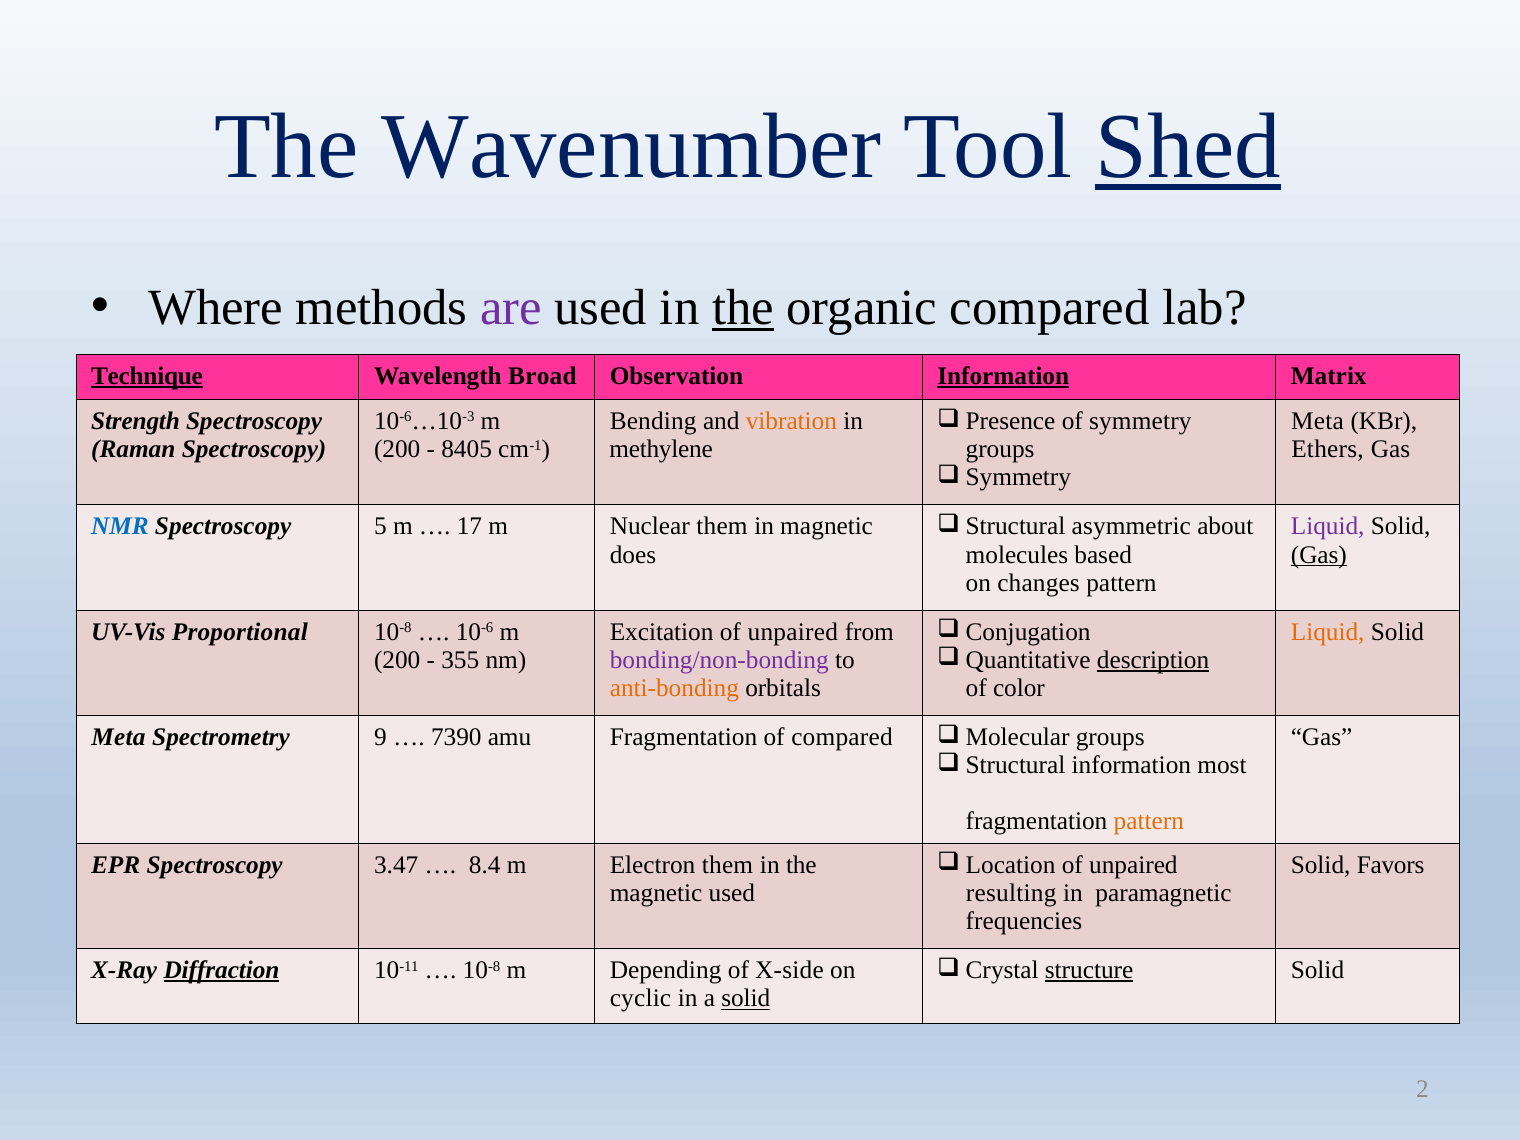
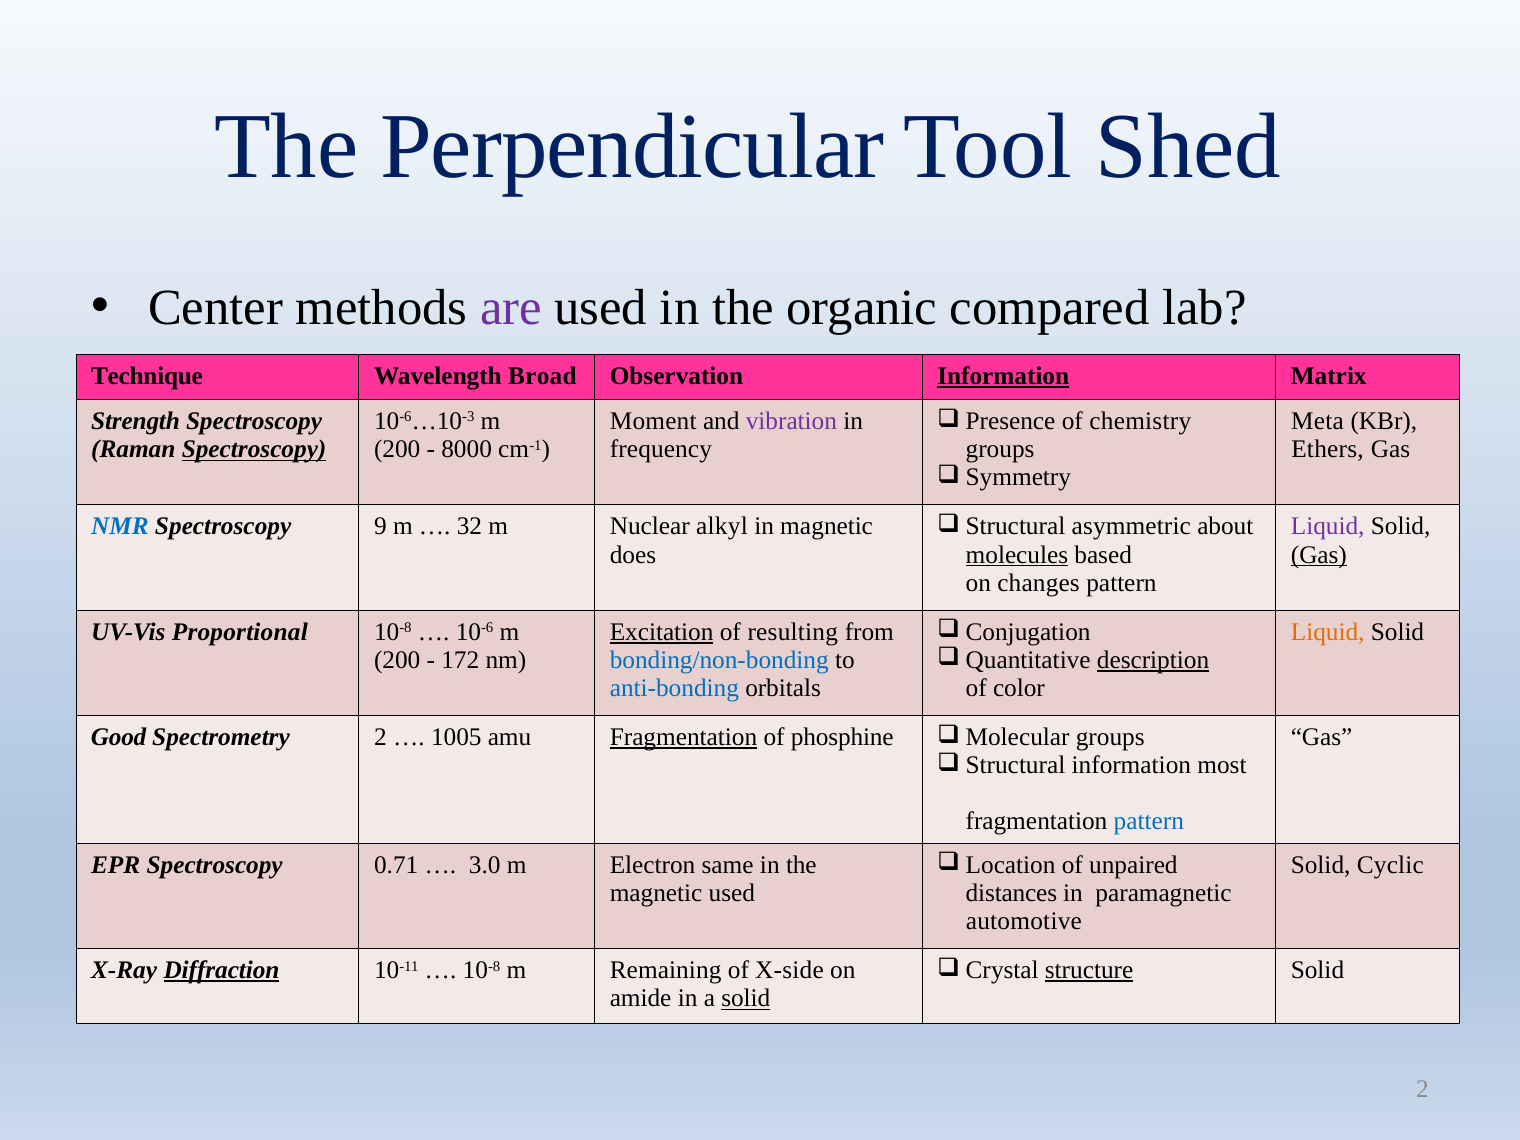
Wavenumber: Wavenumber -> Perpendicular (632, 147)
Shed underline: present -> none (1188, 147)
Where: Where -> Center (216, 308)
the underline: present -> none (743, 308)
Technique underline: present -> none (147, 376)
Bending: Bending -> Moment (653, 421)
vibration colour: orange -> purple (791, 421)
symmetry: symmetry -> chemistry (1140, 421)
Spectroscopy underline: none -> present (254, 449)
8405: 8405 -> 8000 (467, 449)
methylene: methylene -> frequency (661, 449)
5: 5 -> 9 (380, 527)
17: 17 -> 32 (469, 527)
Nuclear them: them -> alkyl (722, 527)
molecules underline: none -> present (1017, 555)
Excitation underline: none -> present (662, 632)
unpaired: unpaired -> resulting (793, 632)
355: 355 -> 172 (460, 660)
bonding/non-bonding colour: purple -> blue (719, 660)
anti-bonding colour: orange -> blue (674, 688)
Meta: Meta -> Good (119, 737)
Spectrometry 9: 9 -> 2 (380, 737)
7390: 7390 -> 1005 (456, 737)
Fragmentation underline: none -> present (684, 737)
of compared: compared -> phosphine (842, 737)
pattern colour: orange -> blue (1149, 822)
3.47: 3.47 -> 0.71 (396, 865)
8.4: 8.4 -> 3.0 (485, 865)
Electron them: them -> same (728, 865)
Favors: Favors -> Cyclic (1390, 865)
resulting: resulting -> distances (1011, 893)
frequencies: frequencies -> automotive (1024, 921)
Depending: Depending -> Remaining (666, 970)
cyclic: cyclic -> amide (641, 998)
